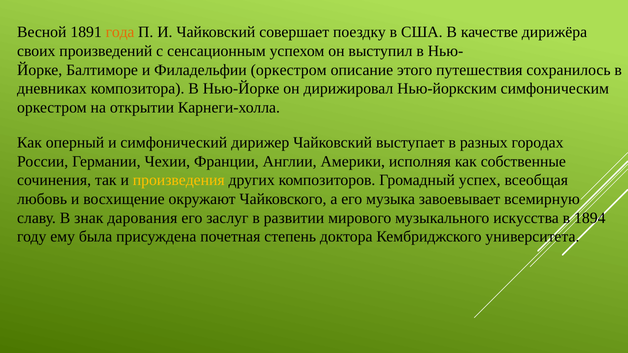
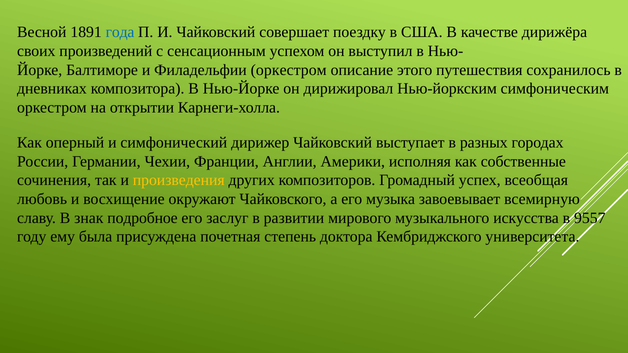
года colour: orange -> blue (120, 32)
дарования: дарования -> подробное (142, 218)
1894: 1894 -> 9557 (590, 218)
